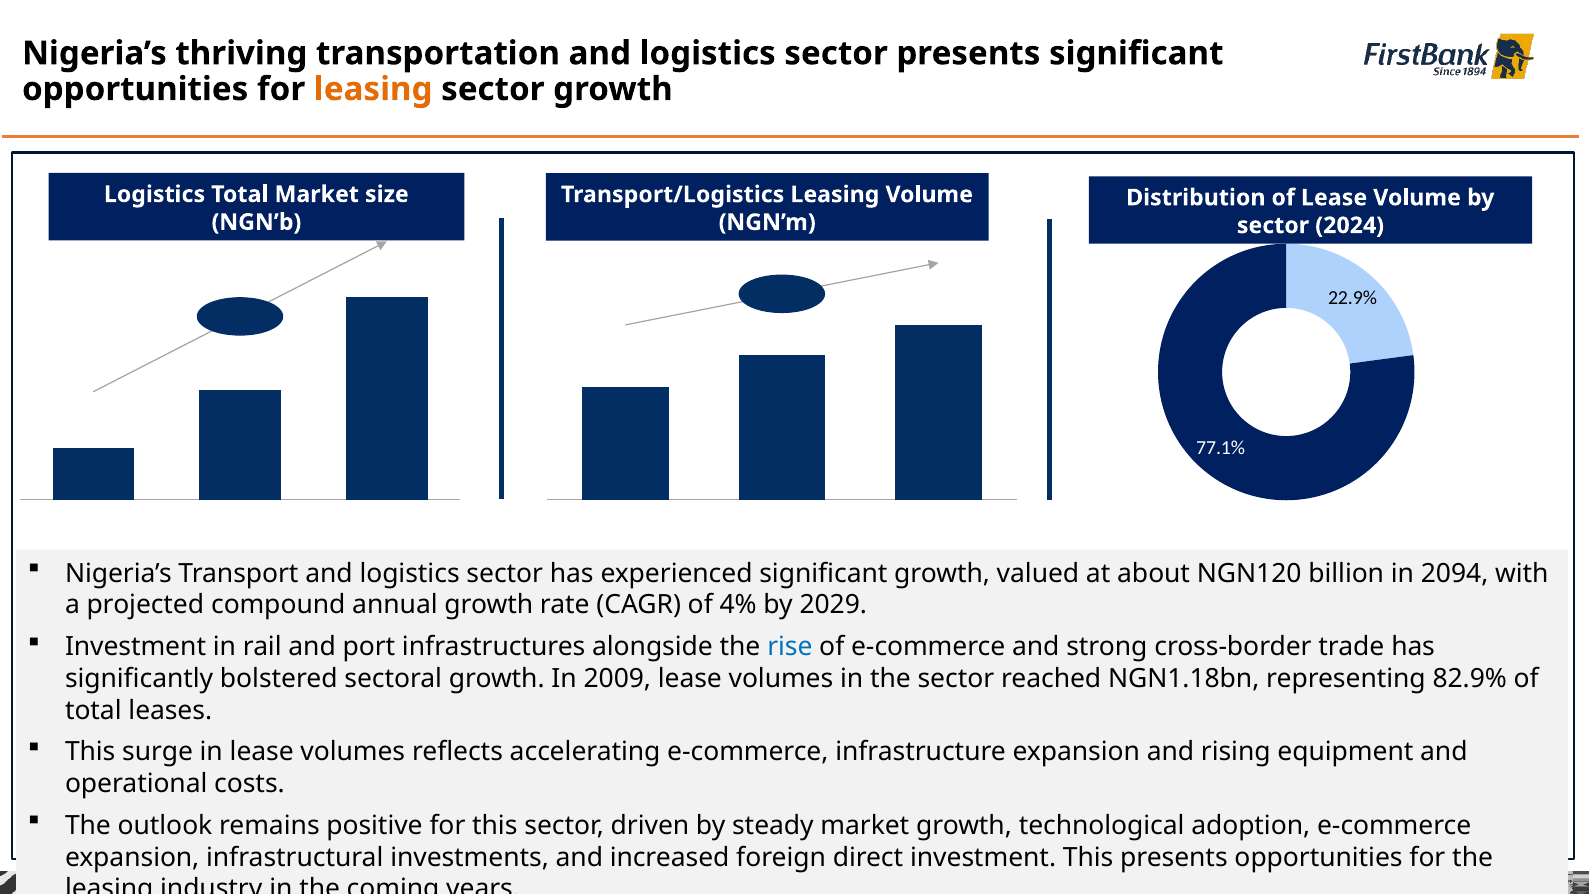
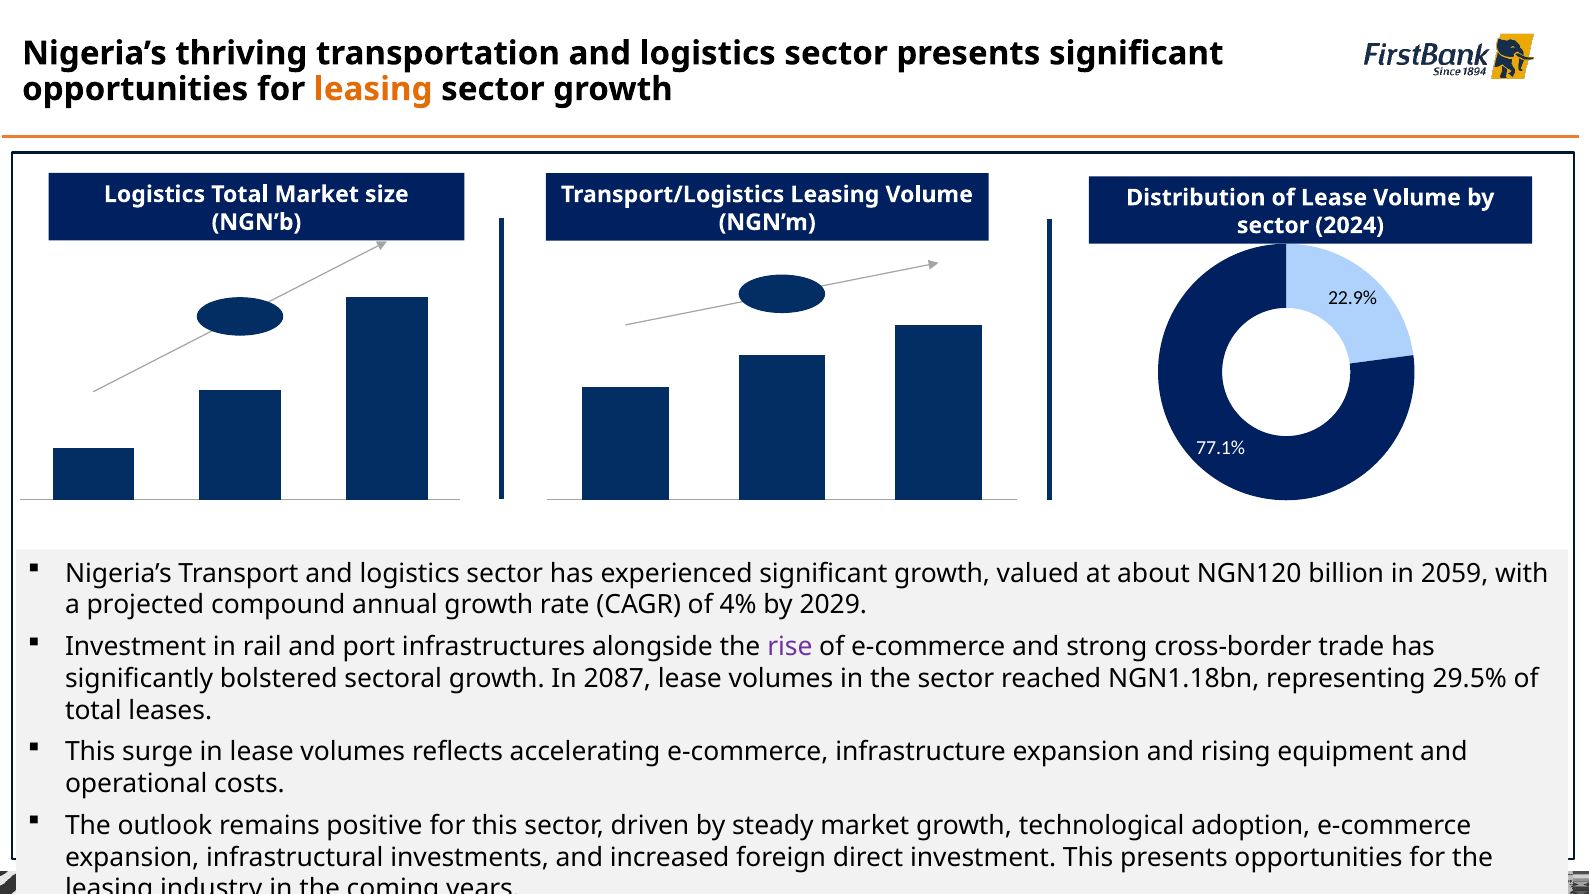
2094: 2094 -> 2059 (1455, 573)
rise colour: blue -> purple (790, 647)
2009: 2009 -> 2087 (617, 678)
82.9%: 82.9% -> 29.5% (1470, 678)
